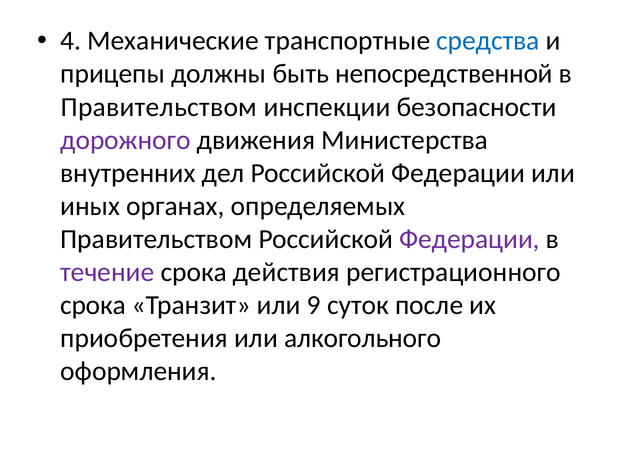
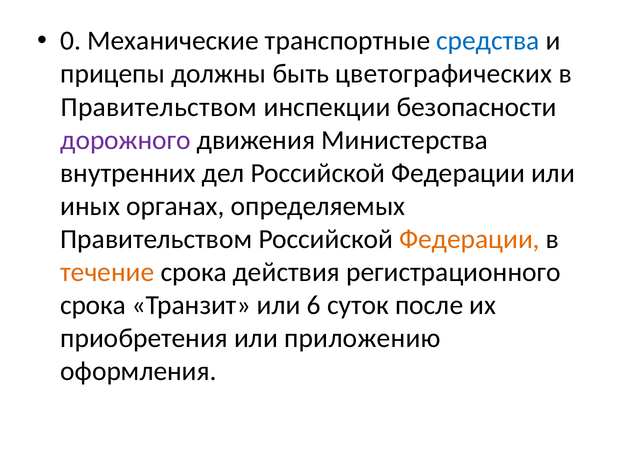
4: 4 -> 0 (71, 41)
непосредственной: непосредственной -> цветографических (444, 74)
Федерации colour: purple -> orange (469, 239)
течение colour: purple -> orange (107, 272)
9: 9 -> 6 (314, 305)
алкогольного: алкогольного -> приложению (362, 338)
